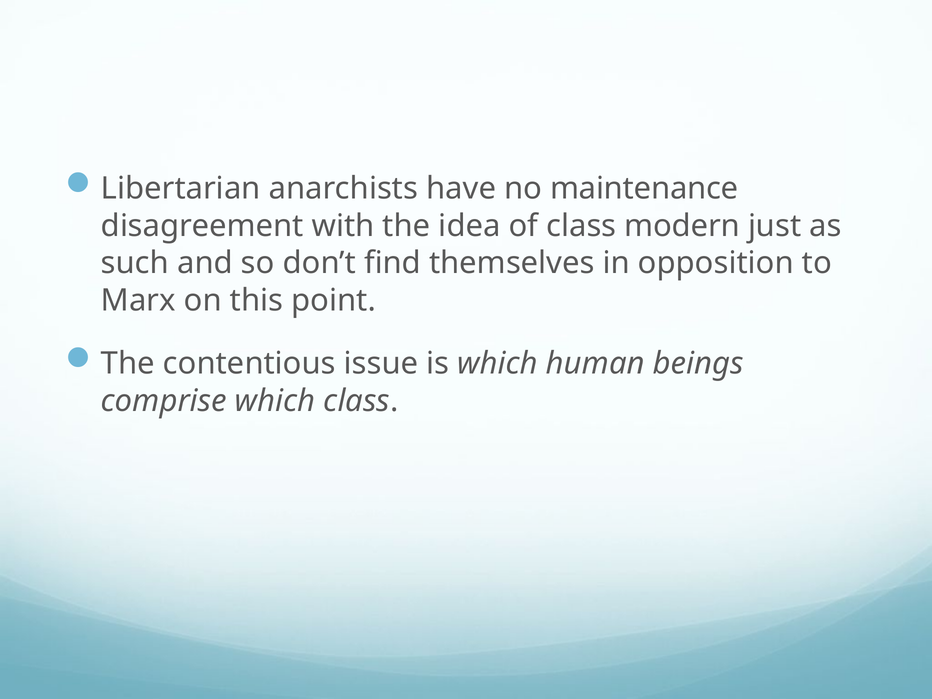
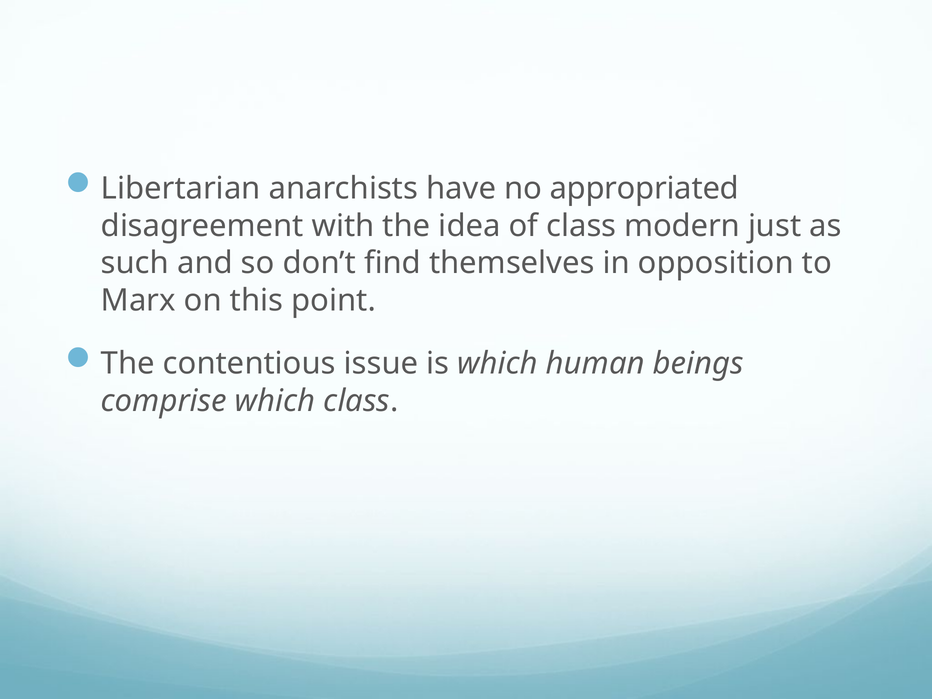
maintenance: maintenance -> appropriated (644, 189)
